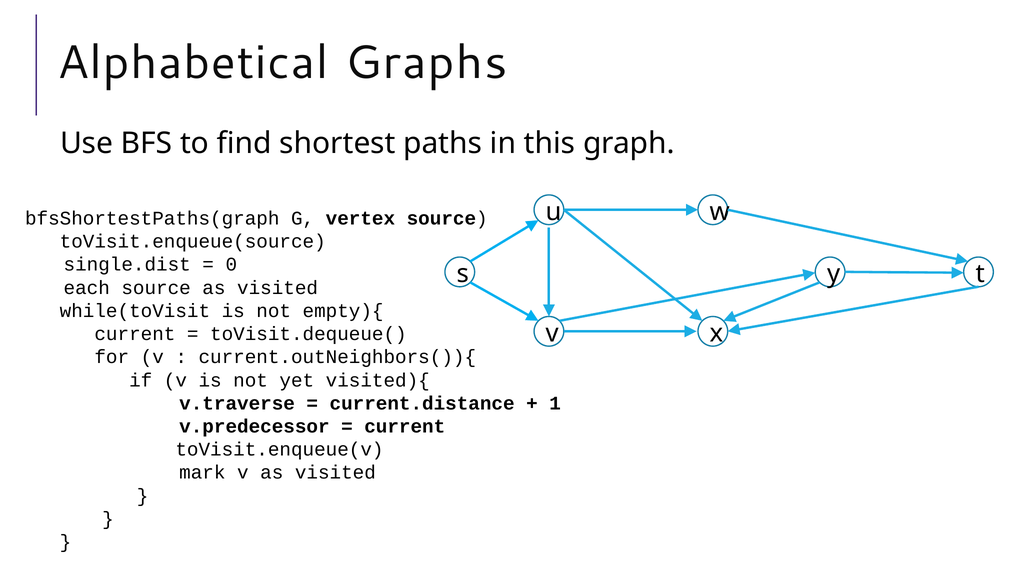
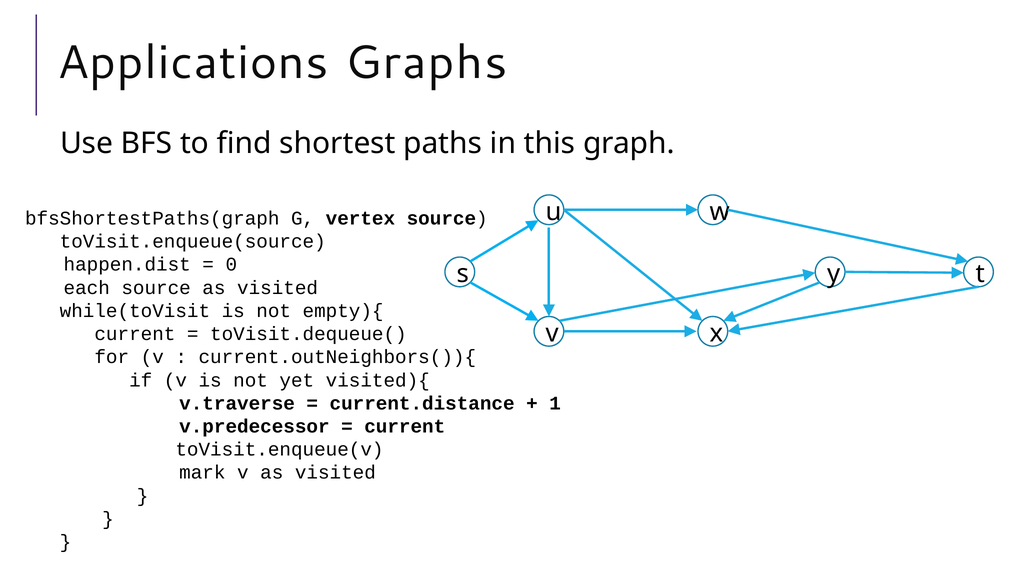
Alphabetical: Alphabetical -> Applications (193, 63)
single.dist: single.dist -> happen.dist (127, 265)
